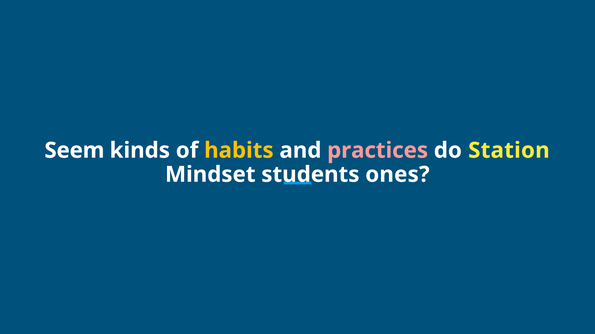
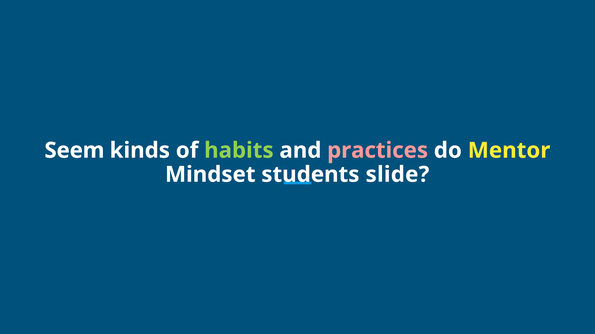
habits colour: yellow -> light green (239, 151)
Station: Station -> Mentor (509, 151)
ones: ones -> slide (397, 175)
